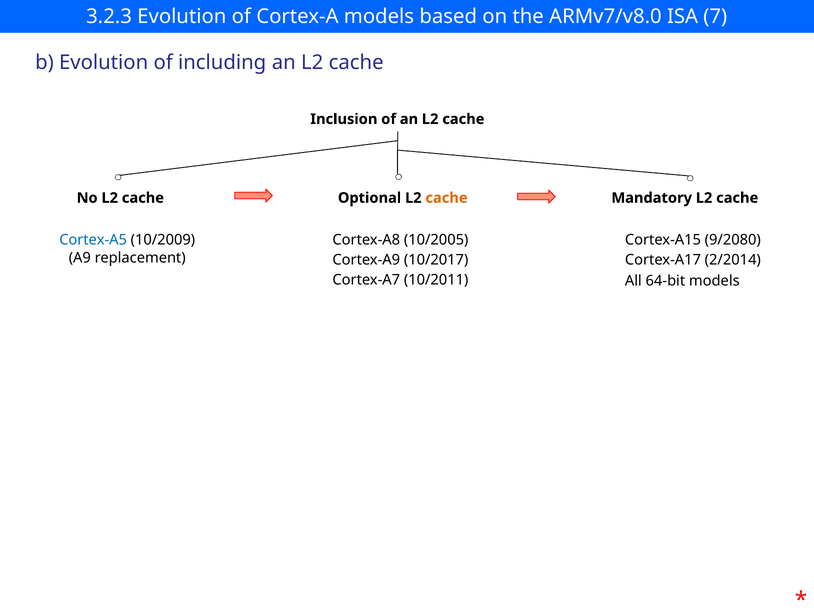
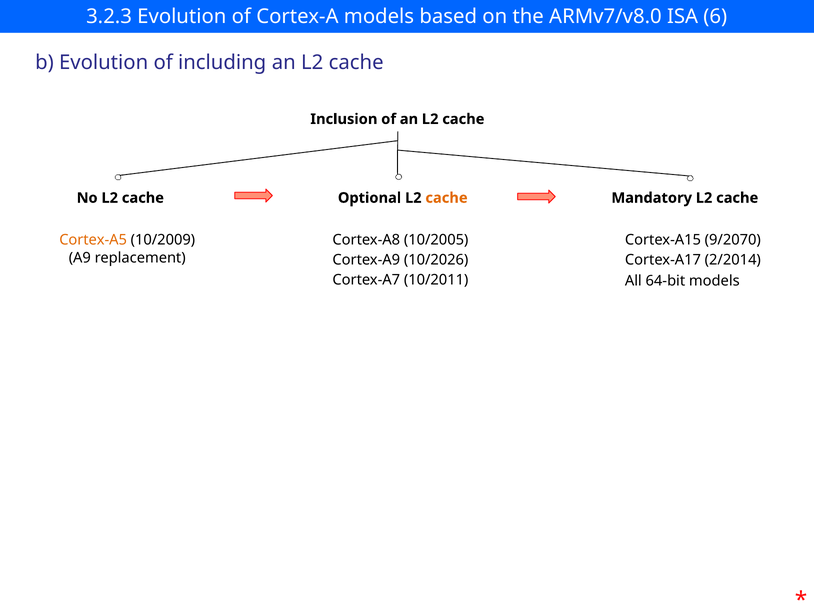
7: 7 -> 6 (715, 17)
9/2080: 9/2080 -> 9/2070 (733, 240)
Cortex-A5 colour: blue -> orange (93, 240)
10/2017: 10/2017 -> 10/2026 (436, 260)
